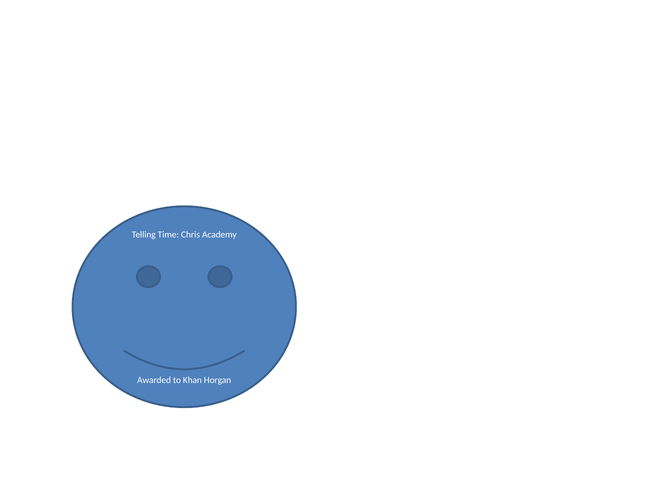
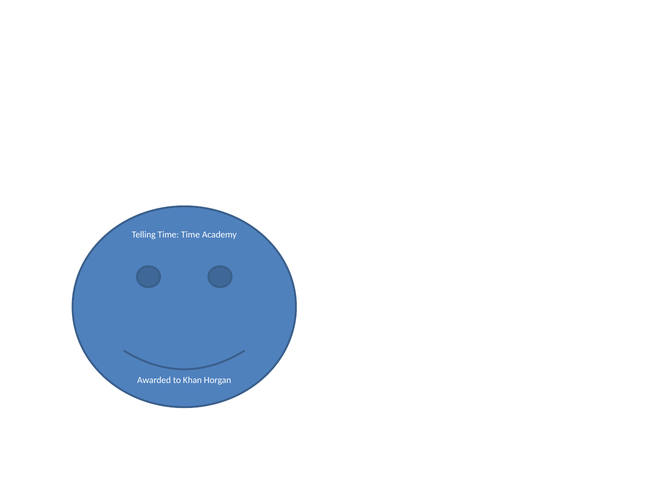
Time Chris: Chris -> Time (190, 235)
